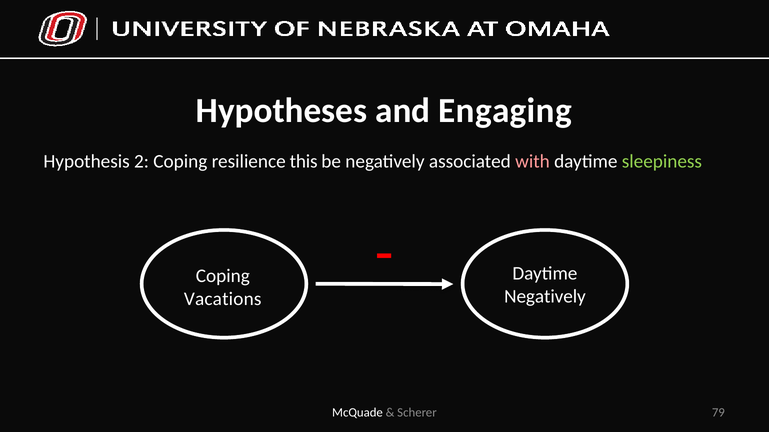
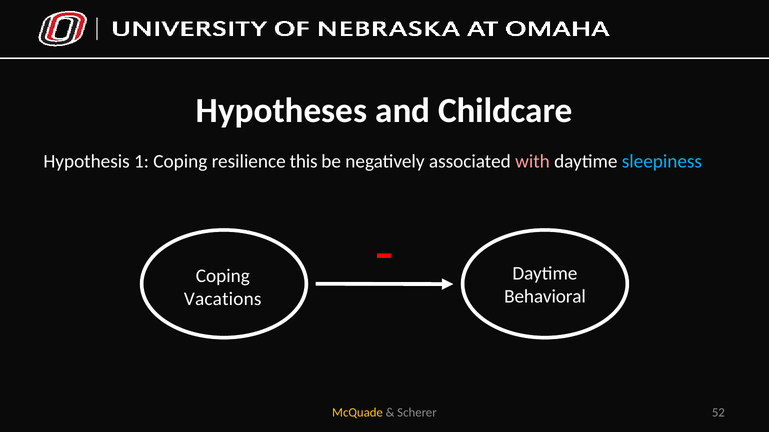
Engaging: Engaging -> Childcare (505, 111)
2: 2 -> 1 (141, 162)
sleepiness colour: light green -> light blue (662, 162)
Negatively: Negatively -> Behavioral (545, 297)
McQuade colour: white -> yellow (357, 413)
79: 79 -> 52 (718, 413)
